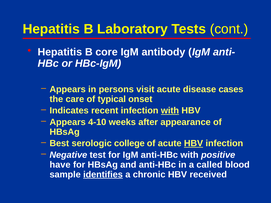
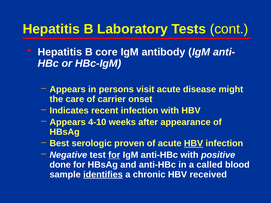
cases: cases -> might (231, 89)
typical: typical -> carrier (112, 99)
with underline: present -> none (170, 111)
college: college -> proven (129, 144)
for underline: none -> present (114, 155)
have: have -> done (60, 165)
